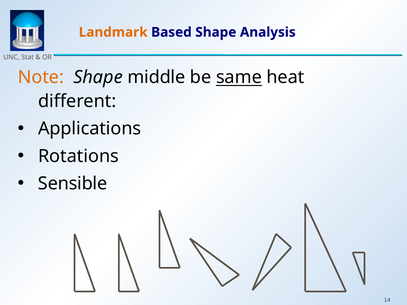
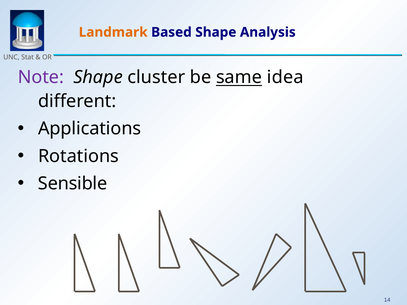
Note colour: orange -> purple (41, 77)
middle: middle -> cluster (156, 77)
heat: heat -> idea (285, 77)
